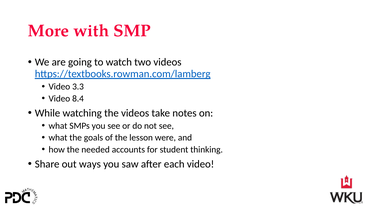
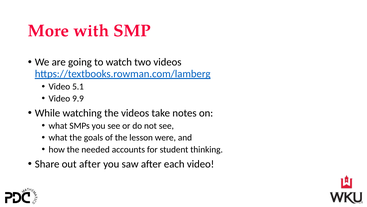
3.3: 3.3 -> 5.1 (78, 86)
8.4: 8.4 -> 9.9 (78, 98)
out ways: ways -> after (90, 164)
